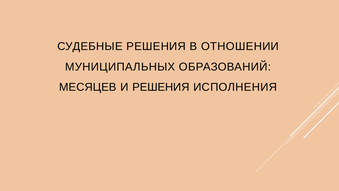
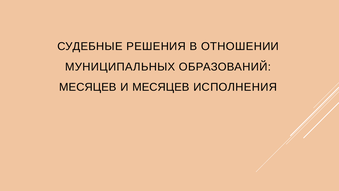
И РЕШЕНИЯ: РЕШЕНИЯ -> МЕСЯЦЕВ (161, 87)
